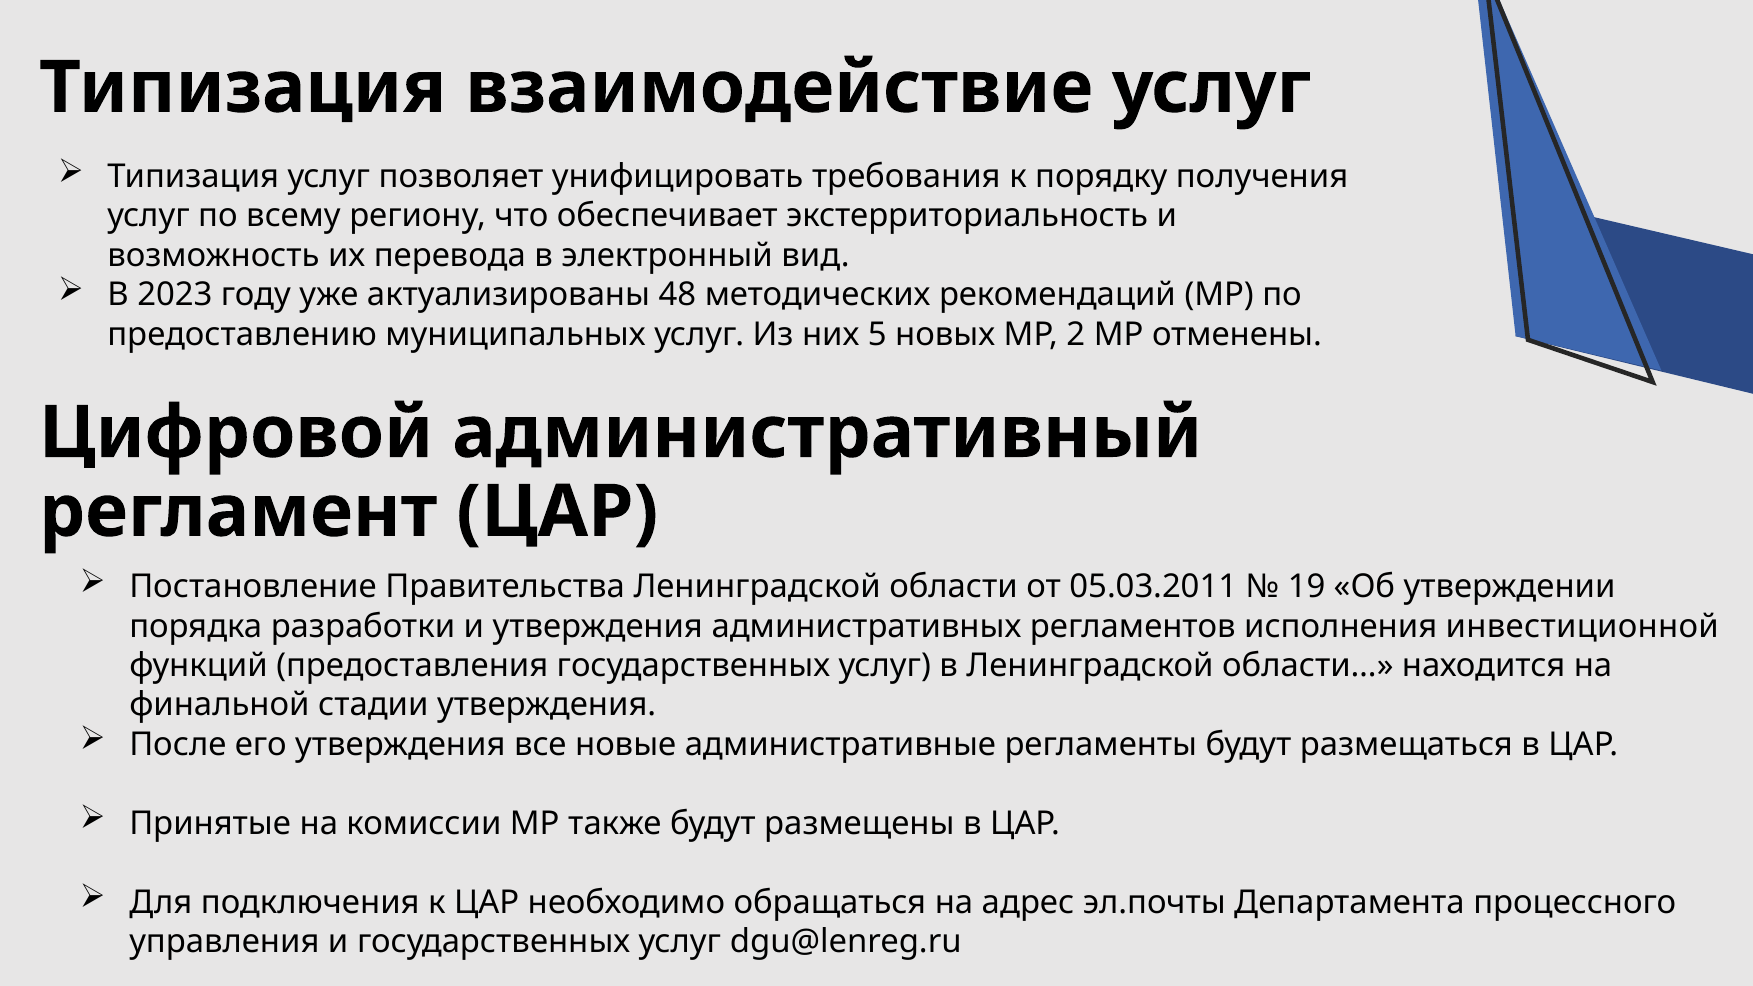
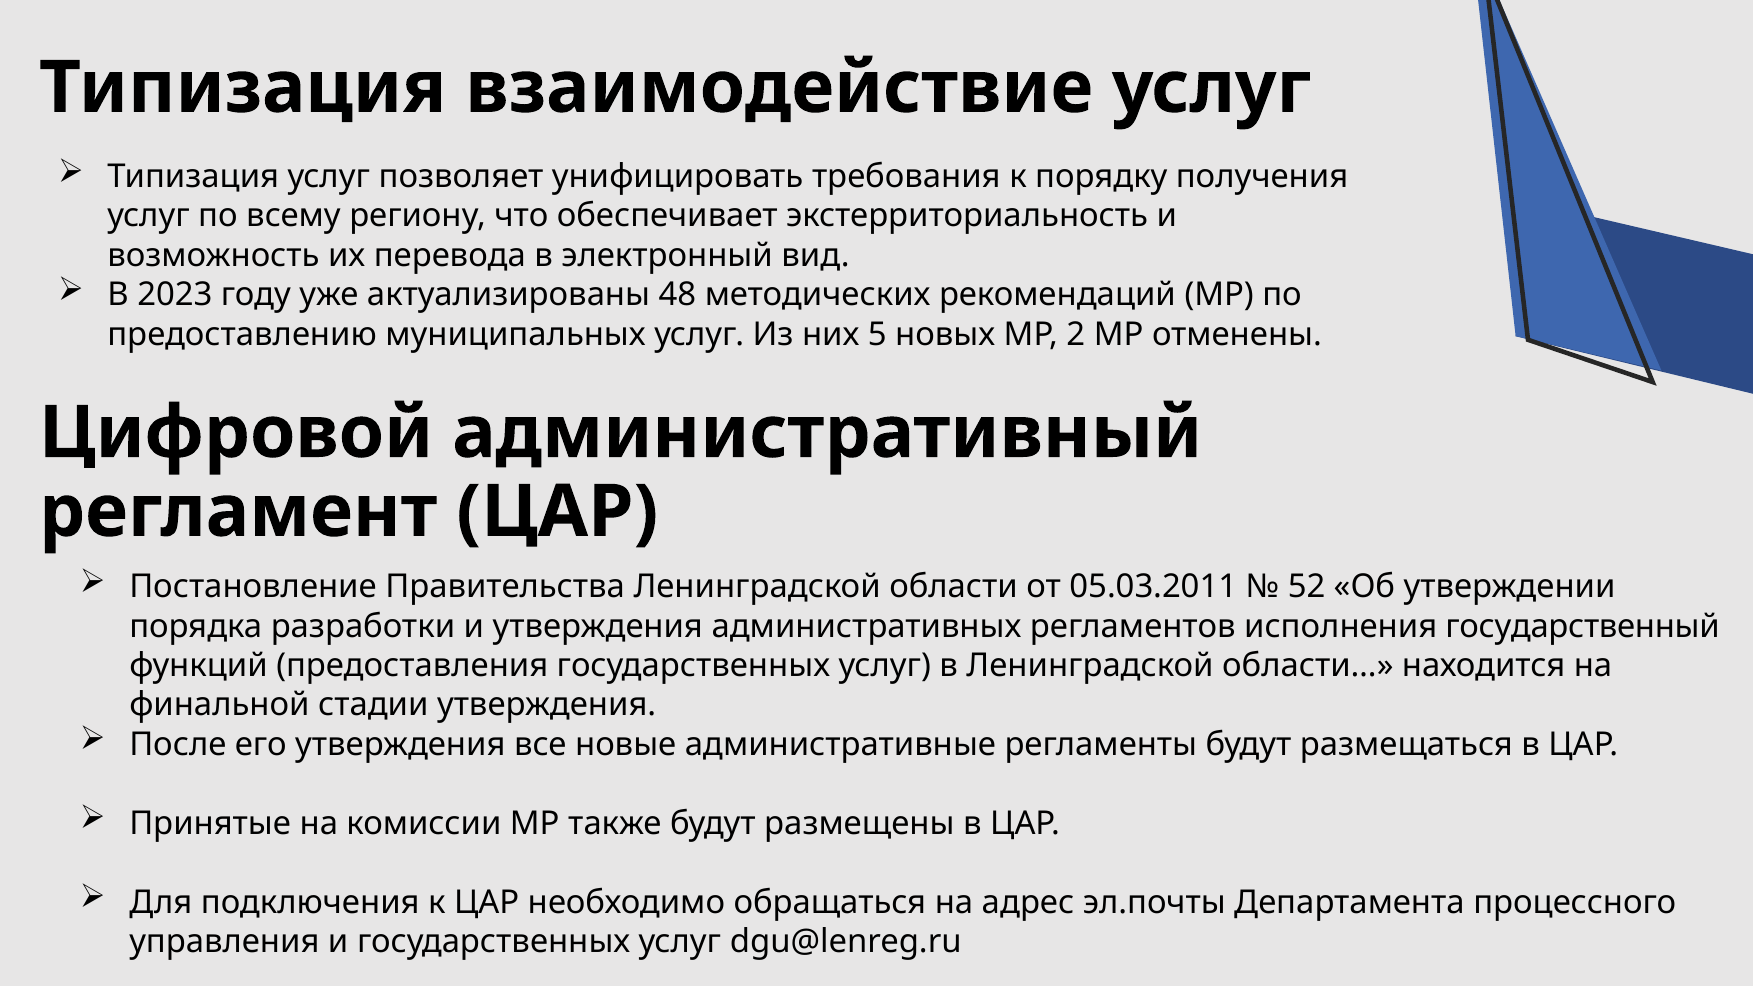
19: 19 -> 52 (1307, 587)
инвестиционной: инвестиционной -> государственный (1583, 626)
